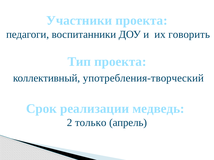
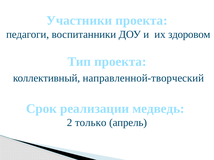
говорить: говорить -> здоровом (189, 35)
употребления-творческий: употребления-творческий -> направленной-творческий (143, 78)
